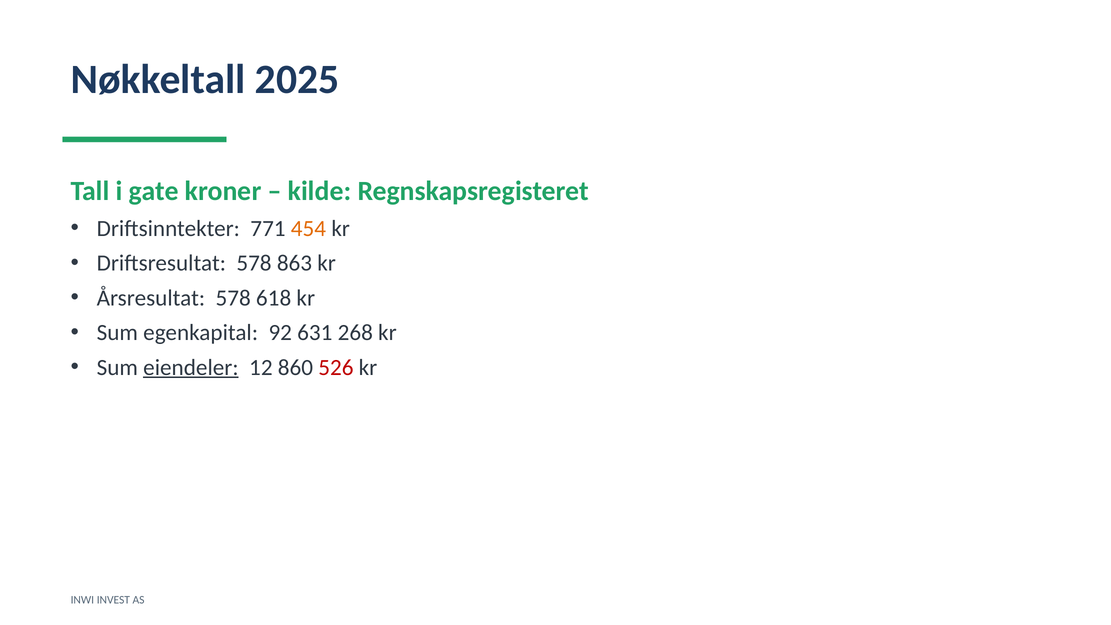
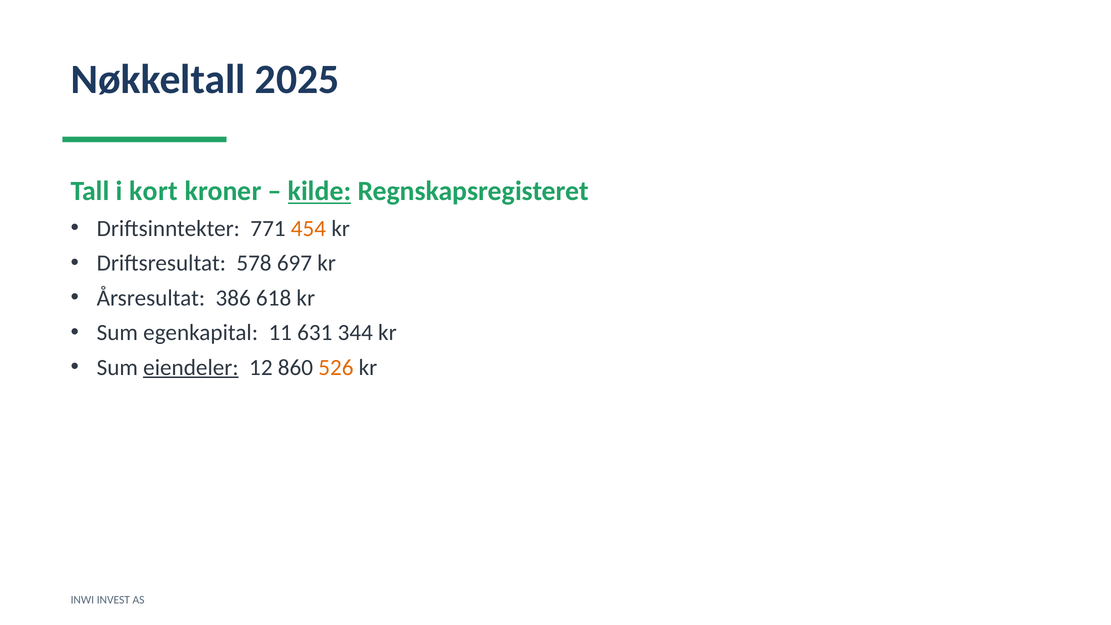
gate: gate -> kort (154, 191)
kilde underline: none -> present (319, 191)
863: 863 -> 697 (294, 263)
Årsresultat 578: 578 -> 386 (233, 298)
92: 92 -> 11 (280, 333)
268: 268 -> 344 (355, 333)
526 colour: red -> orange (336, 367)
